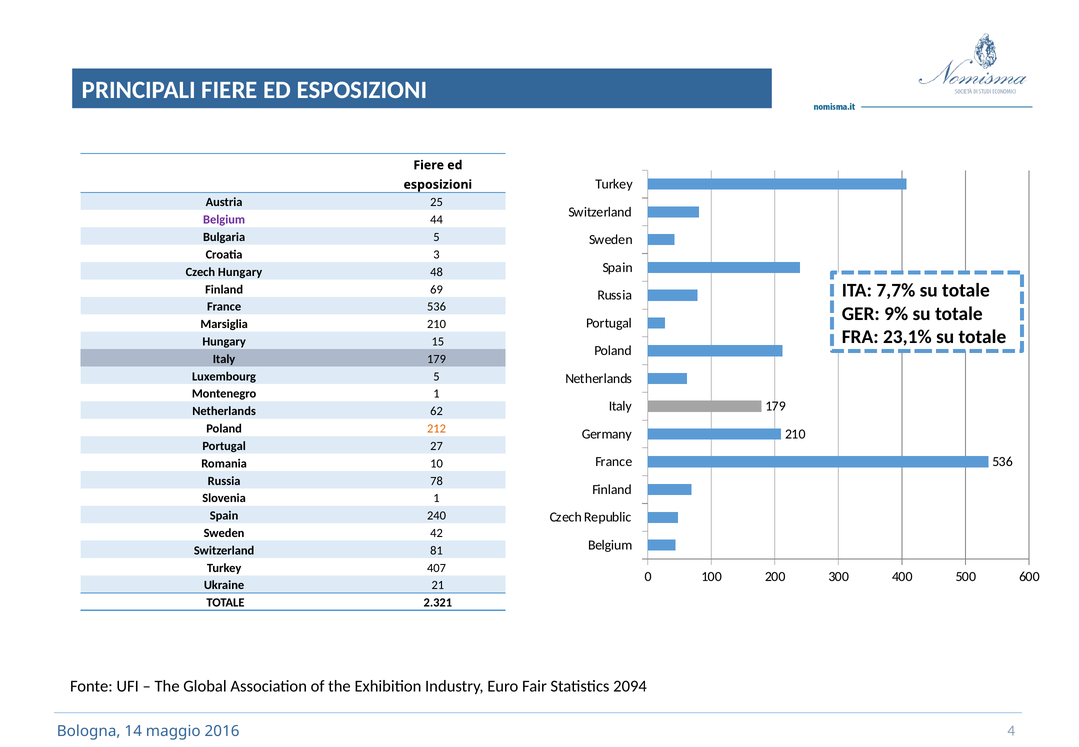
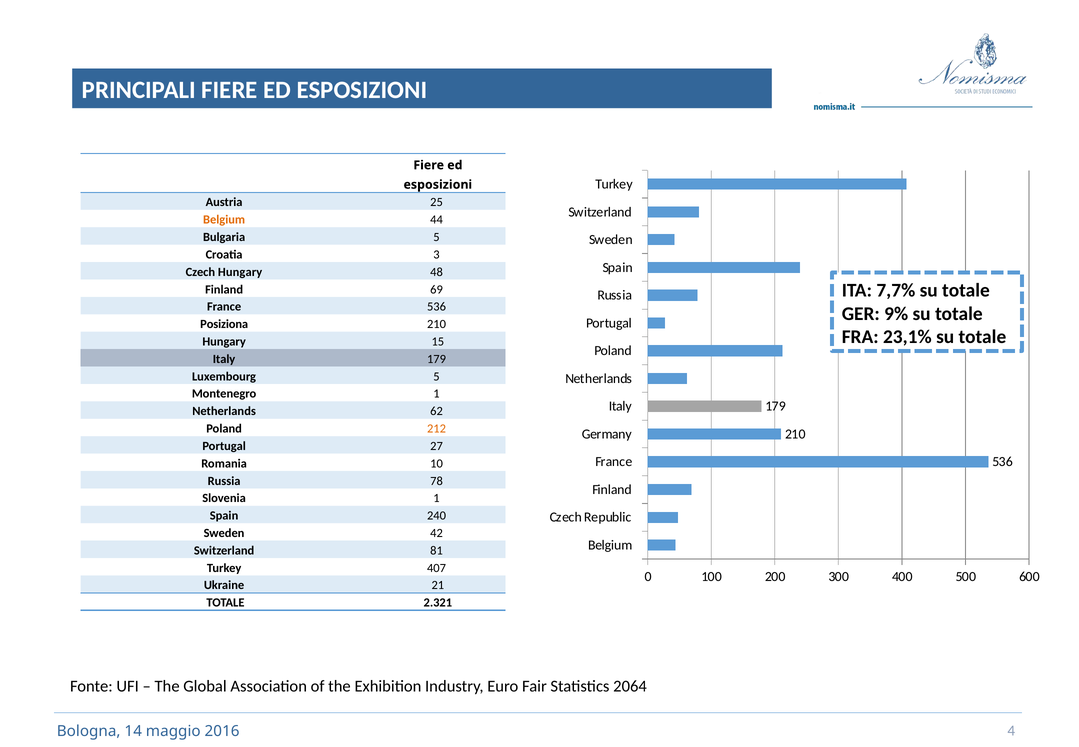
Belgium colour: purple -> orange (224, 220)
Marsiglia: Marsiglia -> Posiziona (224, 324)
2094: 2094 -> 2064 (630, 686)
